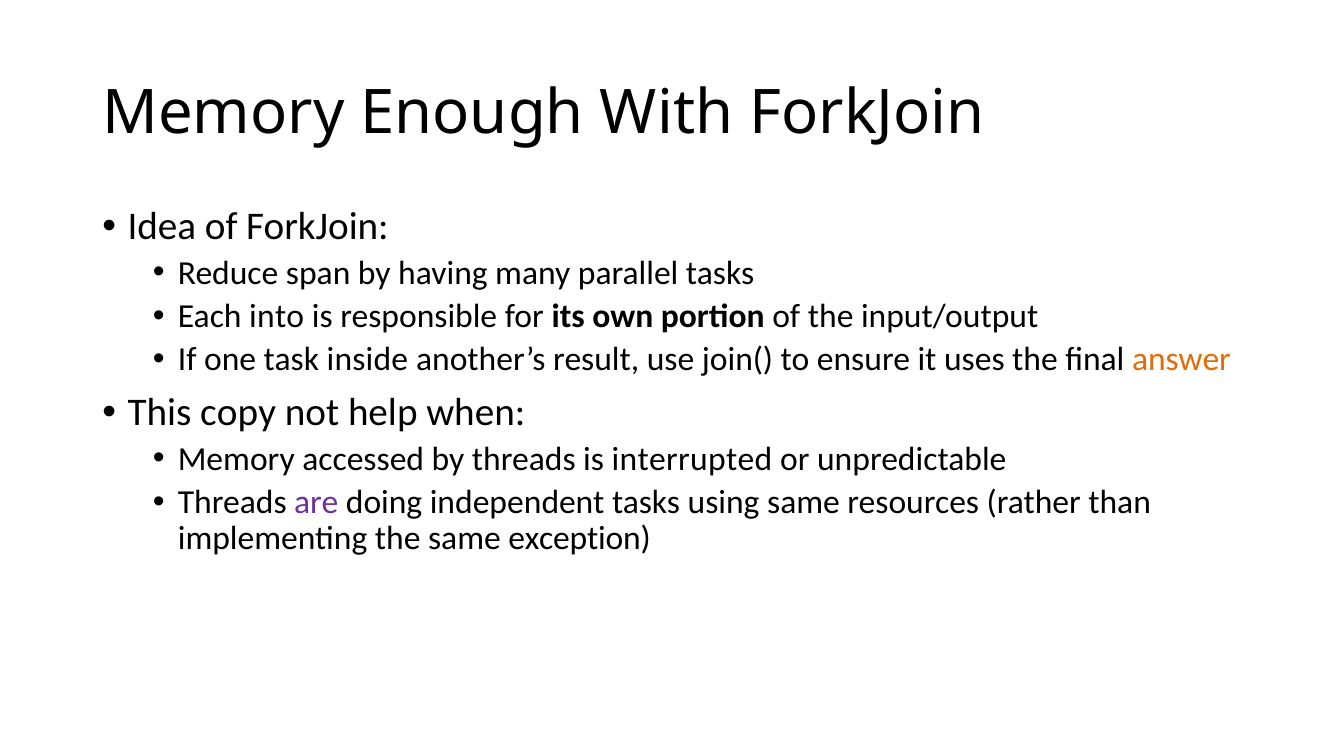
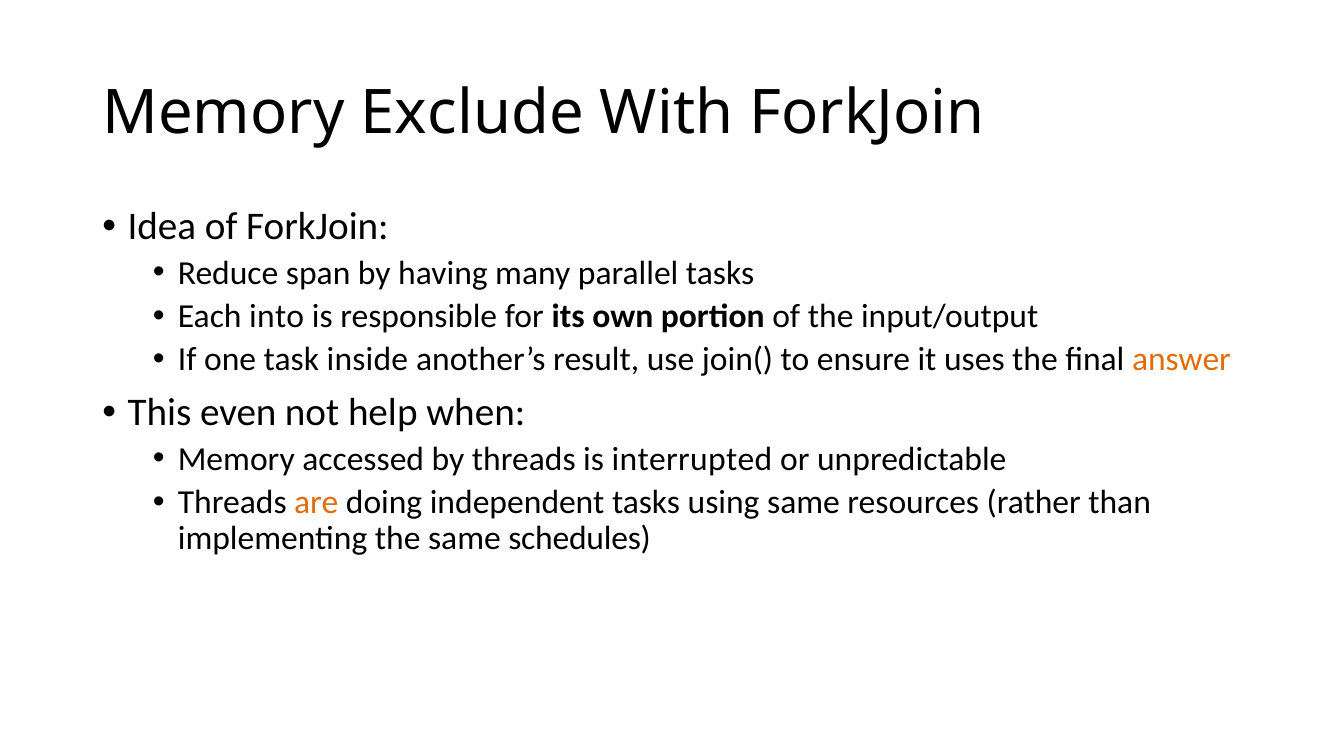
Enough: Enough -> Exclude (472, 113)
copy: copy -> even (238, 413)
are colour: purple -> orange (316, 503)
exception: exception -> schedules (580, 539)
